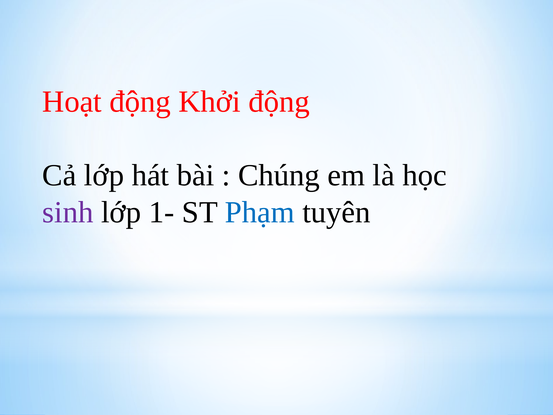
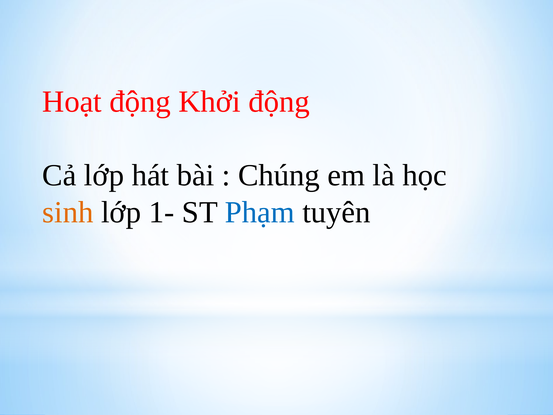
sinh colour: purple -> orange (68, 212)
